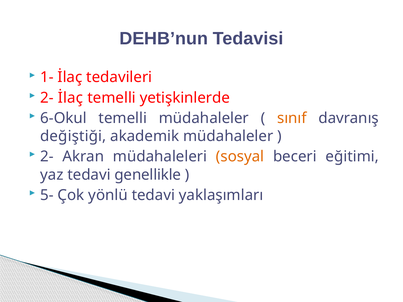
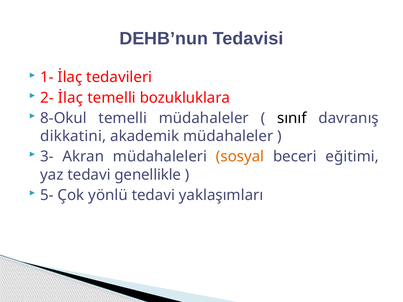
yetişkinlerde: yetişkinlerde -> bozukluklara (185, 98)
6-Okul: 6-Okul -> 8-Okul (64, 118)
sınıf colour: orange -> black (292, 118)
değiştiği: değiştiği -> dikkatini (73, 136)
2-: 2- -> 3- (47, 157)
